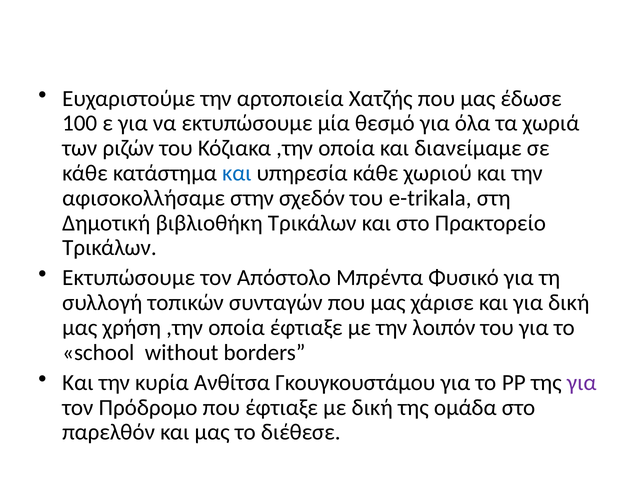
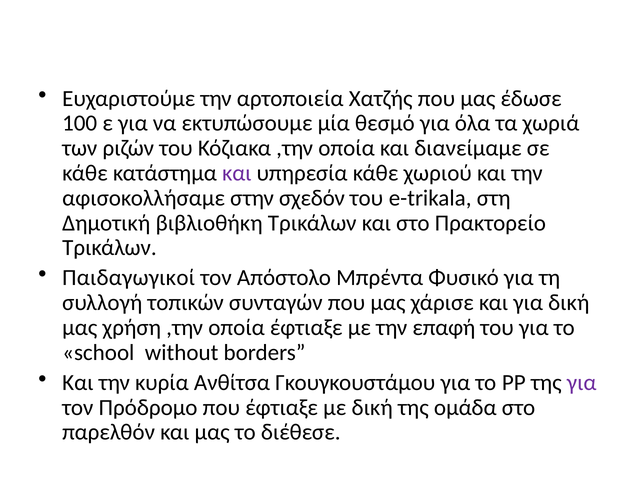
και colour: blue -> purple (237, 173)
Εκτυπώσουμε: Εκτυπώσουμε -> Παιδαγωγικοί (129, 278)
λοιπόν: λοιπόν -> επαφή (444, 327)
